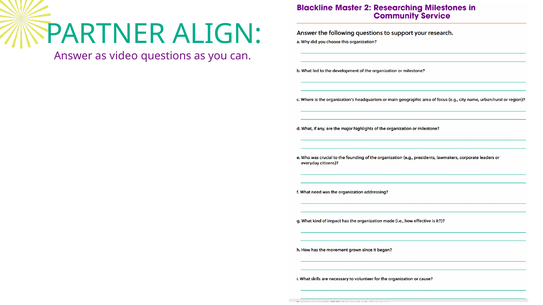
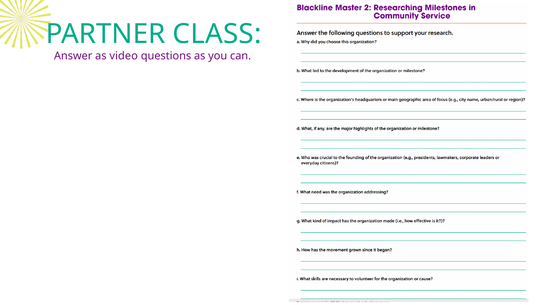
ALIGN: ALIGN -> CLASS (217, 34)
